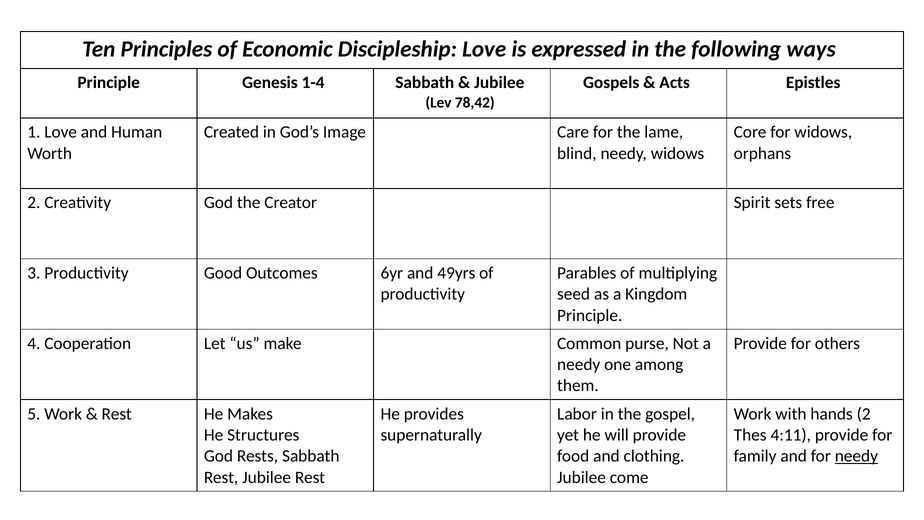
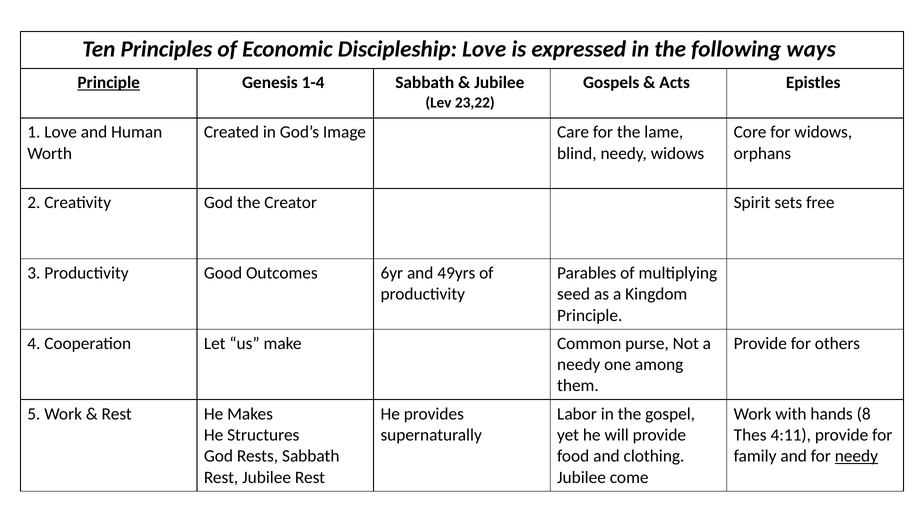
Principle underline: none -> present (109, 83)
78,42: 78,42 -> 23,22 (475, 103)
hands 2: 2 -> 8 (864, 414)
